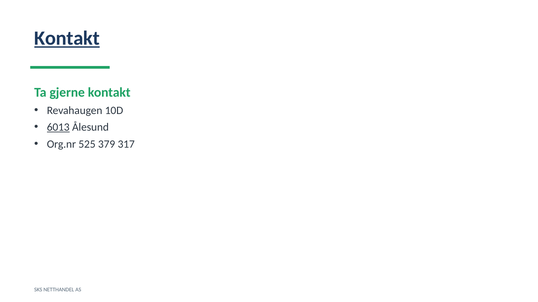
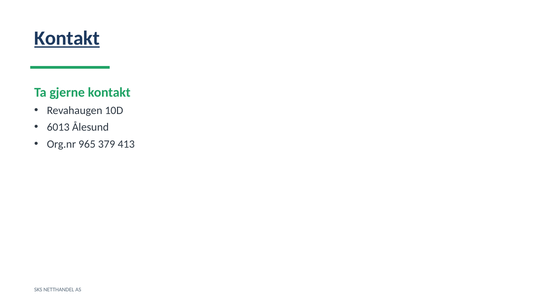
6013 underline: present -> none (58, 127)
525: 525 -> 965 (87, 144)
317: 317 -> 413 (126, 144)
